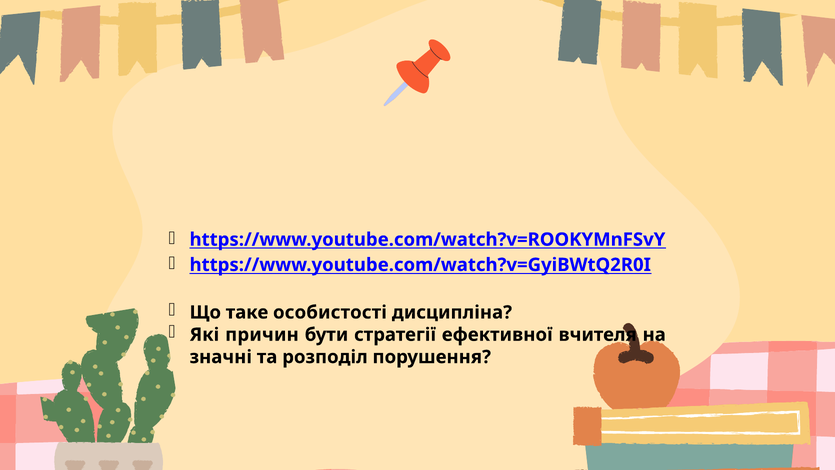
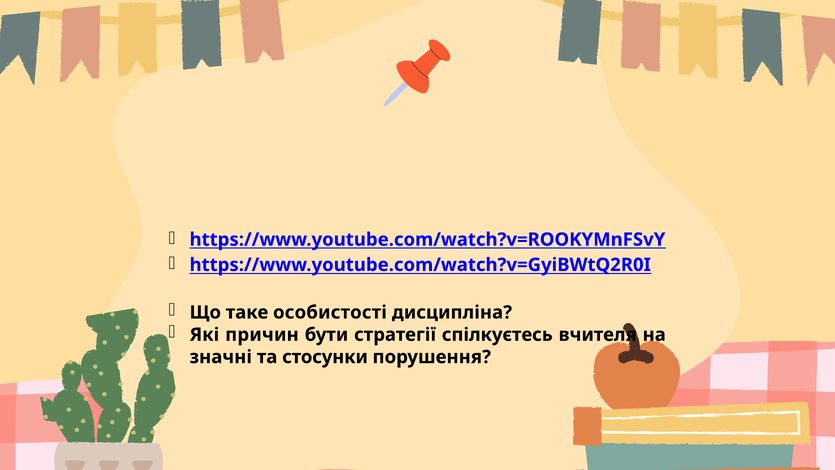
ефективної: ефективної -> спілкуєтесь (497, 335)
розподіл: розподіл -> стосунки (325, 357)
